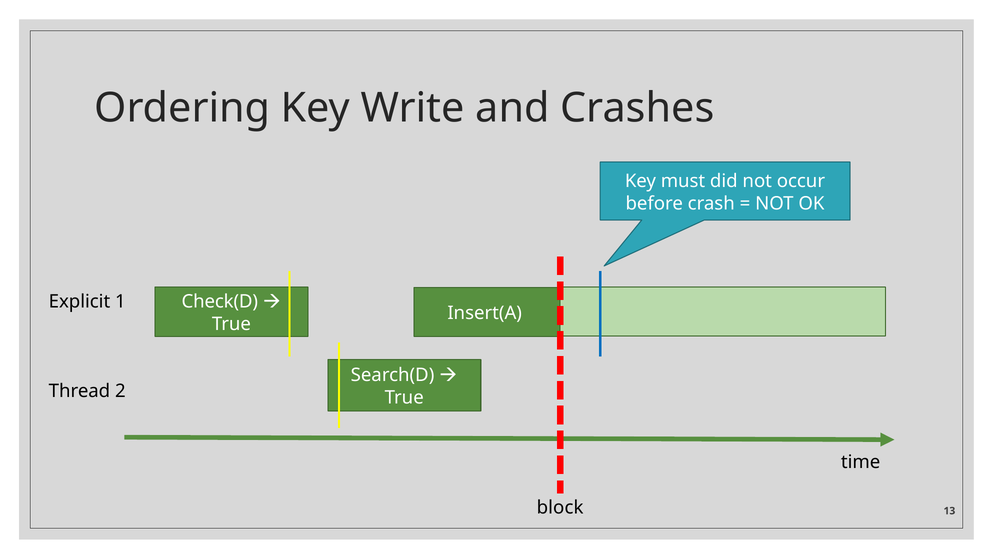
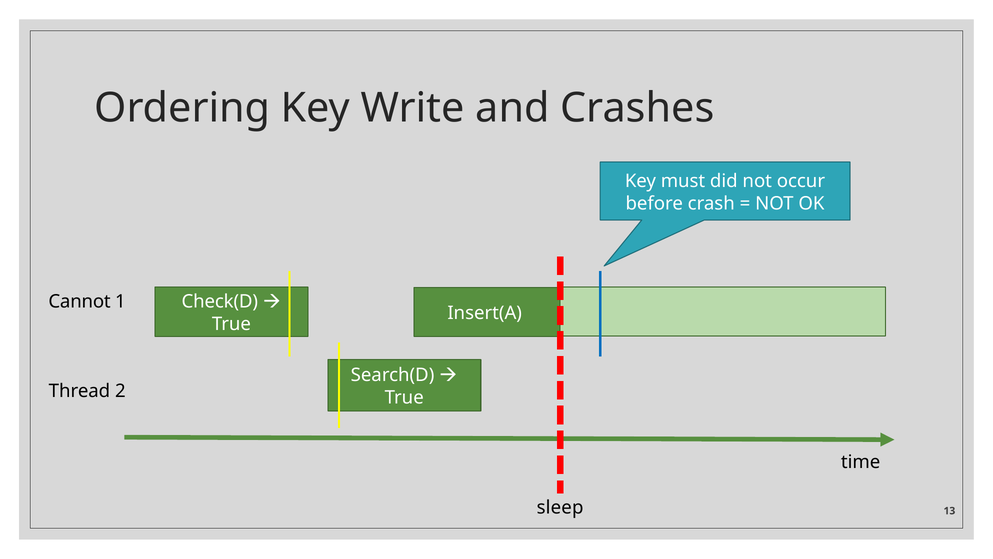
Explicit: Explicit -> Cannot (80, 301)
block: block -> sleep (560, 507)
